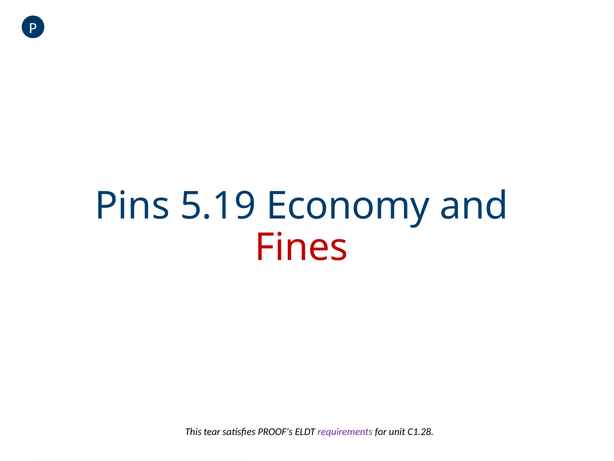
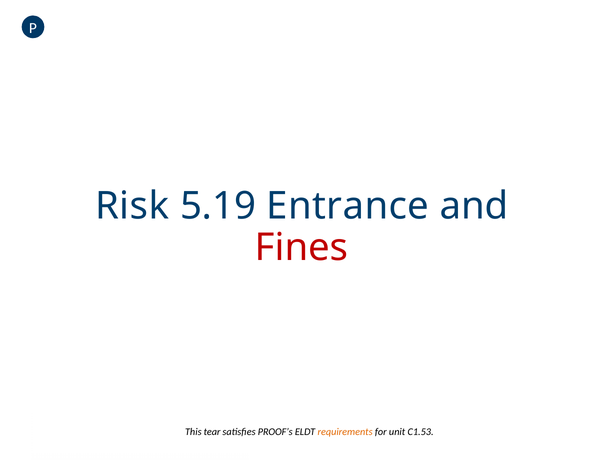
Pins: Pins -> Risk (132, 206)
Economy: Economy -> Entrance (348, 206)
requirements colour: purple -> orange (345, 432)
C1.28: C1.28 -> C1.53 (421, 432)
